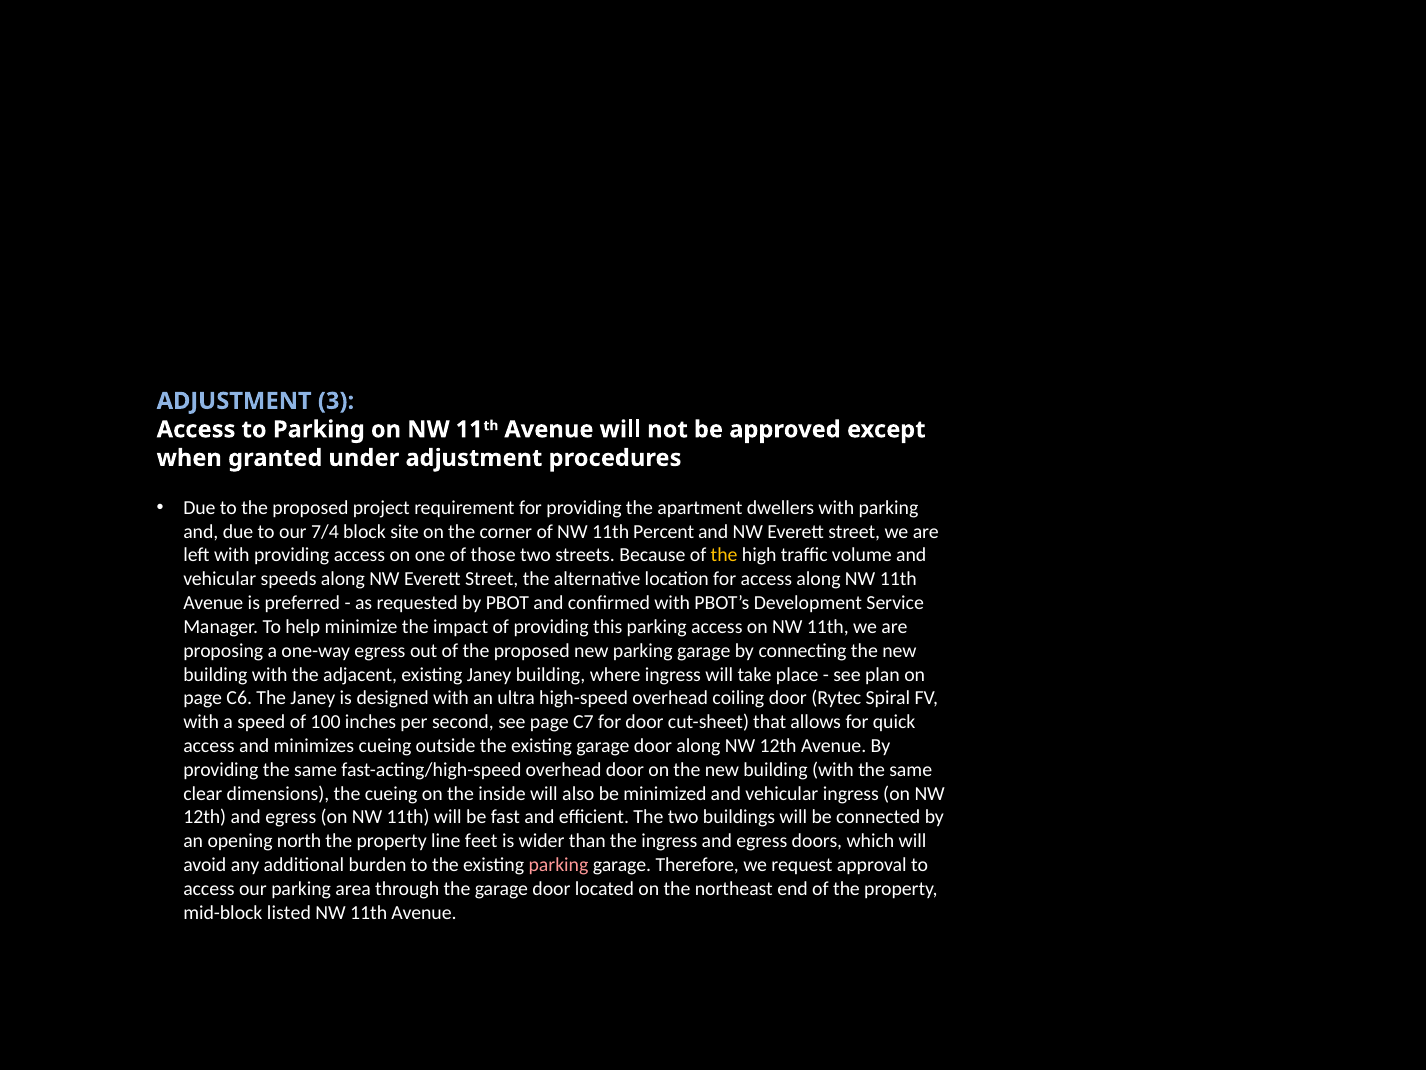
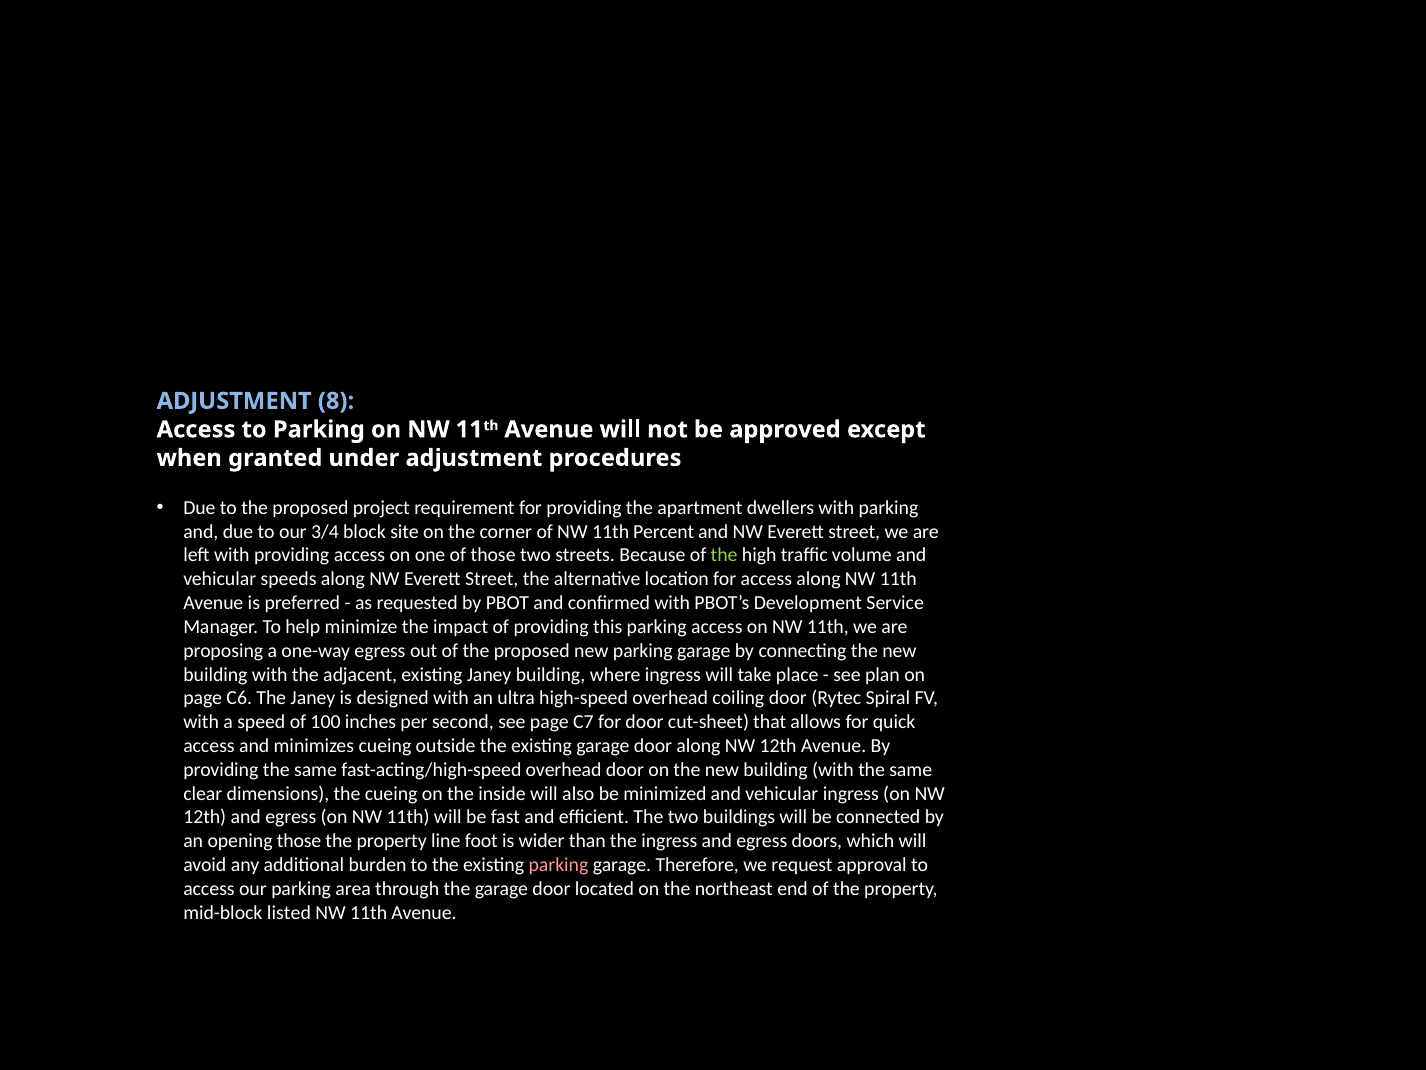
3: 3 -> 8 (336, 401)
7/4: 7/4 -> 3/4 (325, 531)
the colour: yellow -> light green (724, 555)
opening north: north -> those (299, 841)
feet: feet -> foot (481, 841)
